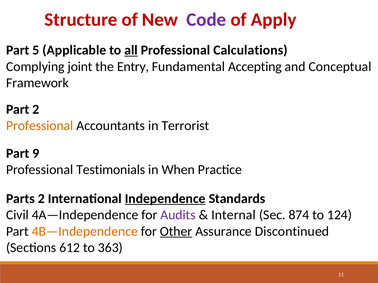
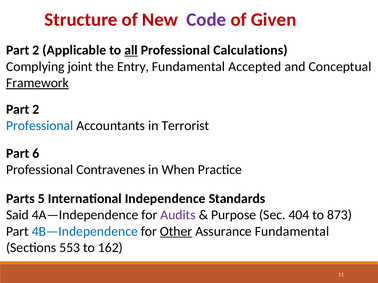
Apply: Apply -> Given (274, 20)
5: 5 -> 2 (36, 50)
Accepting: Accepting -> Accepted (255, 67)
Framework underline: none -> present (37, 83)
Professional colour: orange -> blue (40, 126)
9: 9 -> 6 (36, 154)
Testimonials: Testimonials -> Contravenes (111, 170)
Parts 2: 2 -> 5 (41, 199)
Independence underline: present -> none (165, 199)
Civil: Civil -> Said (17, 215)
Internal: Internal -> Purpose (234, 215)
874: 874 -> 404 (299, 215)
124: 124 -> 873 (340, 215)
4B—Independence colour: orange -> blue (85, 232)
Assurance Discontinued: Discontinued -> Fundamental (292, 232)
612: 612 -> 553 (70, 248)
363: 363 -> 162 (110, 248)
